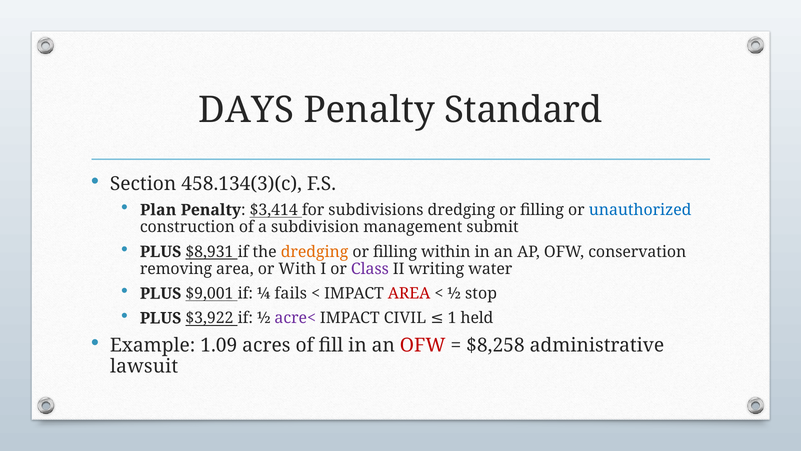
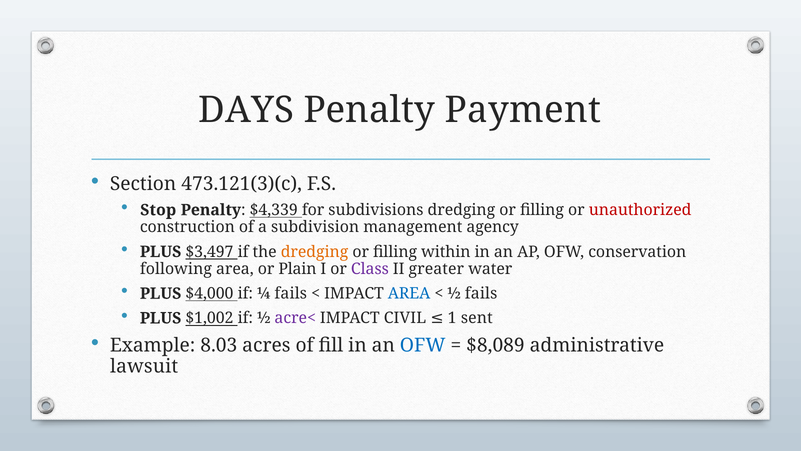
Standard: Standard -> Payment (523, 110)
458.134(3)(c: 458.134(3)(c -> 473.121(3)(c (242, 184)
Plan: Plan -> Stop (158, 210)
$3,414: $3,414 -> $4,339 (274, 210)
unauthorized colour: blue -> red (640, 210)
submit: submit -> agency (493, 227)
$8,931: $8,931 -> $3,497 (209, 252)
removing: removing -> following (176, 269)
With: With -> Plain (297, 269)
writing: writing -> greater (436, 269)
$9,001: $9,001 -> $4,000 (209, 293)
AREA colour: red -> blue (409, 293)
½ stop: stop -> fails (481, 293)
$3,922: $3,922 -> $1,002 (209, 318)
held: held -> sent (477, 318)
1.09: 1.09 -> 8.03 (219, 345)
OFW colour: red -> blue (423, 345)
$8,258: $8,258 -> $8,089 (495, 345)
